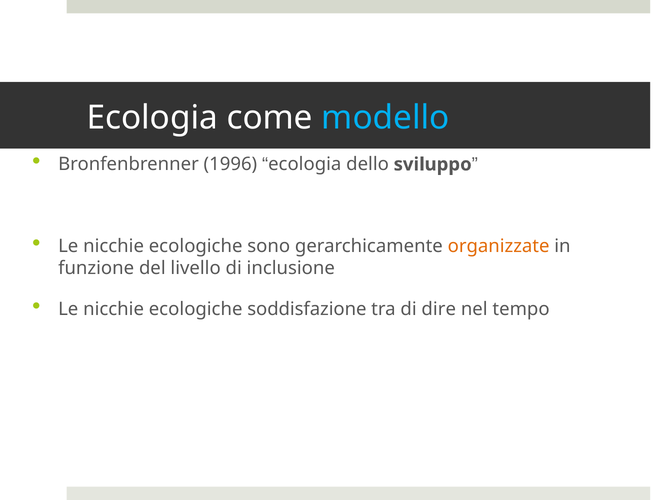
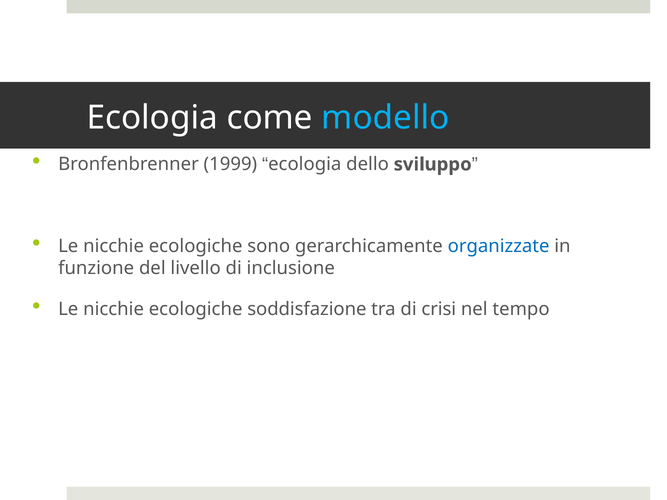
1996: 1996 -> 1999 (230, 164)
organizzate colour: orange -> blue (499, 246)
dire: dire -> crisi (439, 309)
